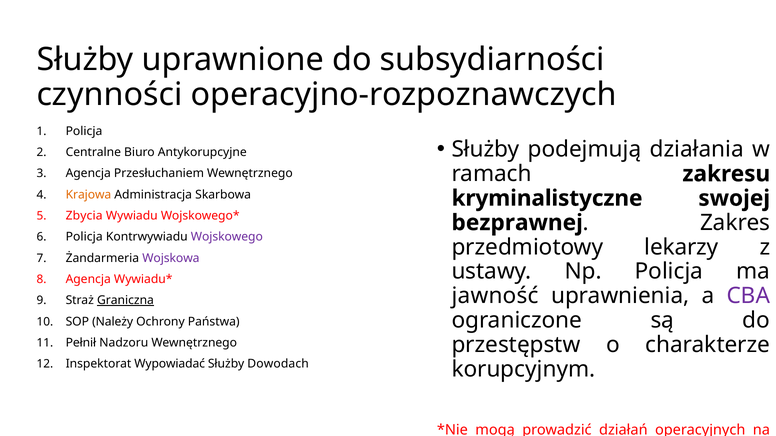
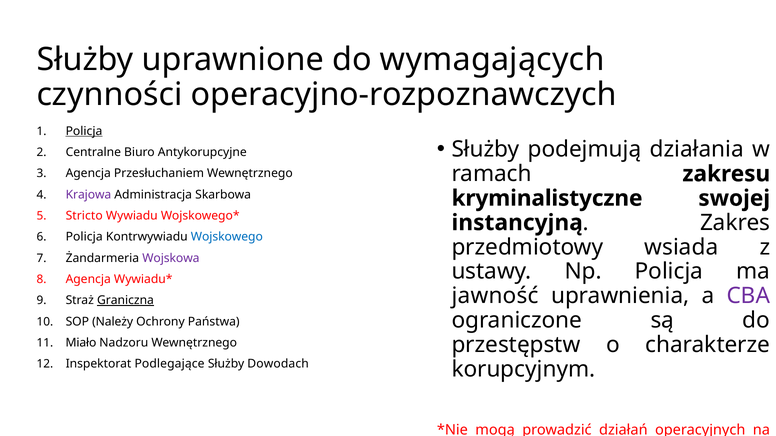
subsydiarności: subsydiarności -> wymagających (492, 60)
Policja underline: none -> present (84, 131)
Krajowa colour: orange -> purple (88, 195)
Zbycia: Zbycia -> Stricto (84, 216)
bezprawnej: bezprawnej -> instancyjną (517, 223)
Wojskowego colour: purple -> blue (227, 237)
lekarzy: lekarzy -> wsiada (681, 247)
Pełnił: Pełnił -> Miało (81, 343)
Wypowiadać: Wypowiadać -> Podlegające (170, 364)
